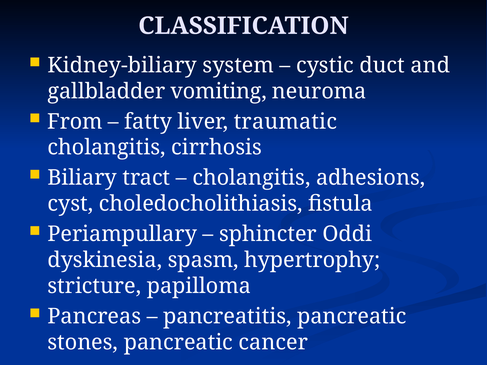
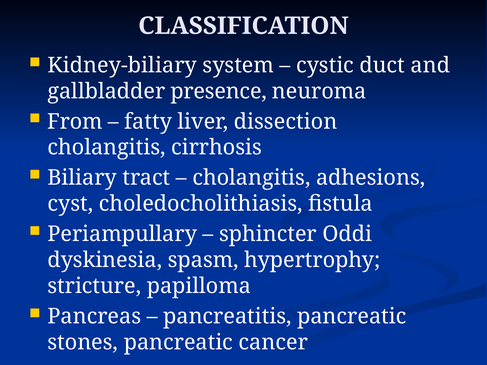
vomiting: vomiting -> presence (219, 91)
traumatic: traumatic -> dissection (286, 122)
